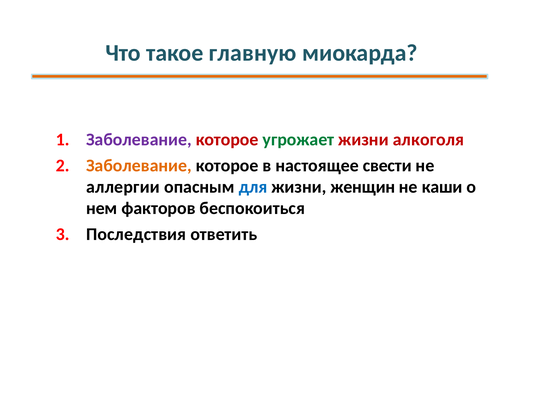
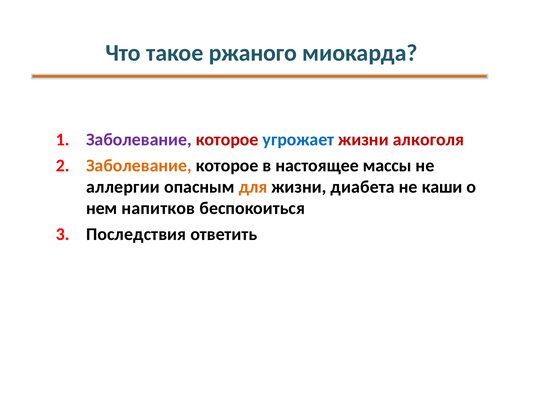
главную: главную -> ржаного (253, 53)
угрожает colour: green -> blue (298, 140)
свести: свести -> массы (387, 166)
для colour: blue -> orange (253, 187)
женщин: женщин -> диабета (363, 187)
факторов: факторов -> напитков (158, 208)
